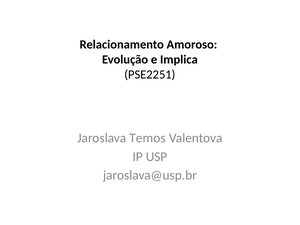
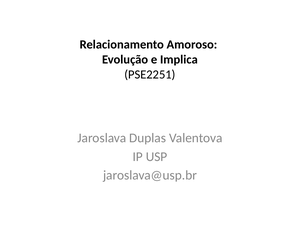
Temos: Temos -> Duplas (148, 138)
